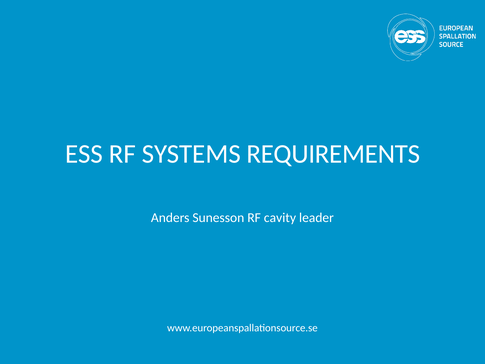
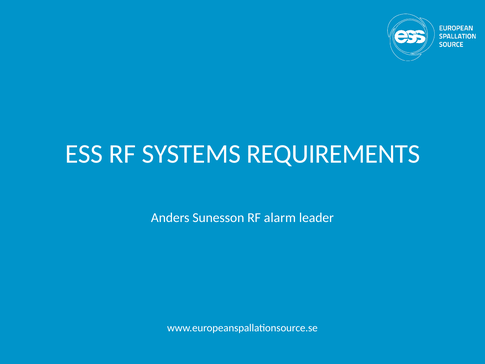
cavity: cavity -> alarm (280, 218)
